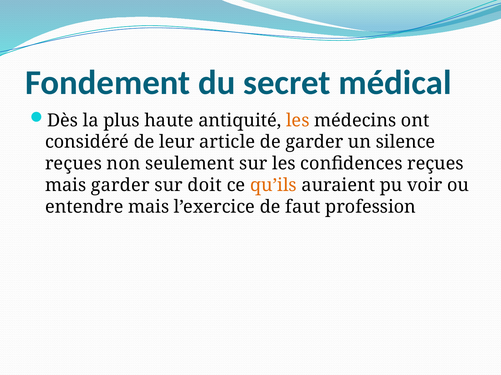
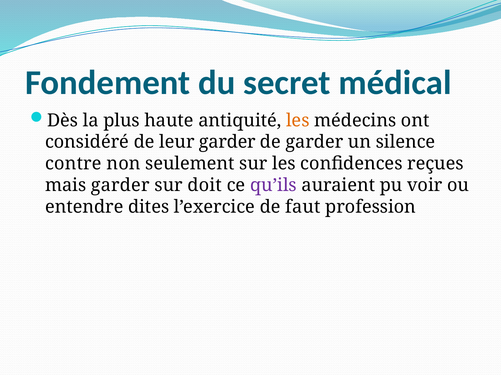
leur article: article -> garder (227, 142)
reçues: reçues -> contre (73, 164)
qu’ils colour: orange -> purple (273, 186)
entendre mais: mais -> dites (149, 207)
